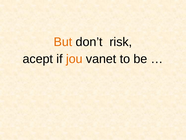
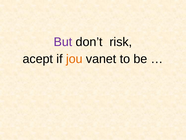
But colour: orange -> purple (63, 42)
